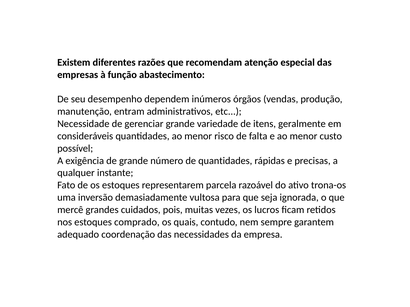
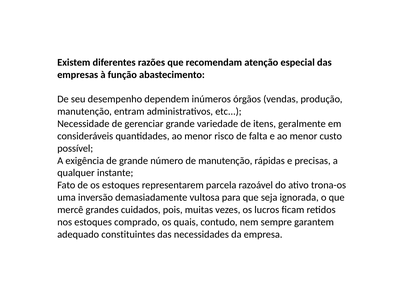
de quantidades: quantidades -> manutenção (225, 161)
coordenação: coordenação -> constituintes (128, 235)
